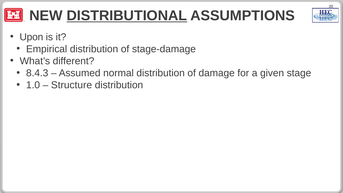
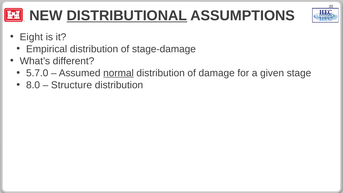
Upon: Upon -> Eight (31, 37)
8.4.3: 8.4.3 -> 5.7.0 (37, 73)
normal underline: none -> present (118, 73)
1.0: 1.0 -> 8.0 (33, 85)
